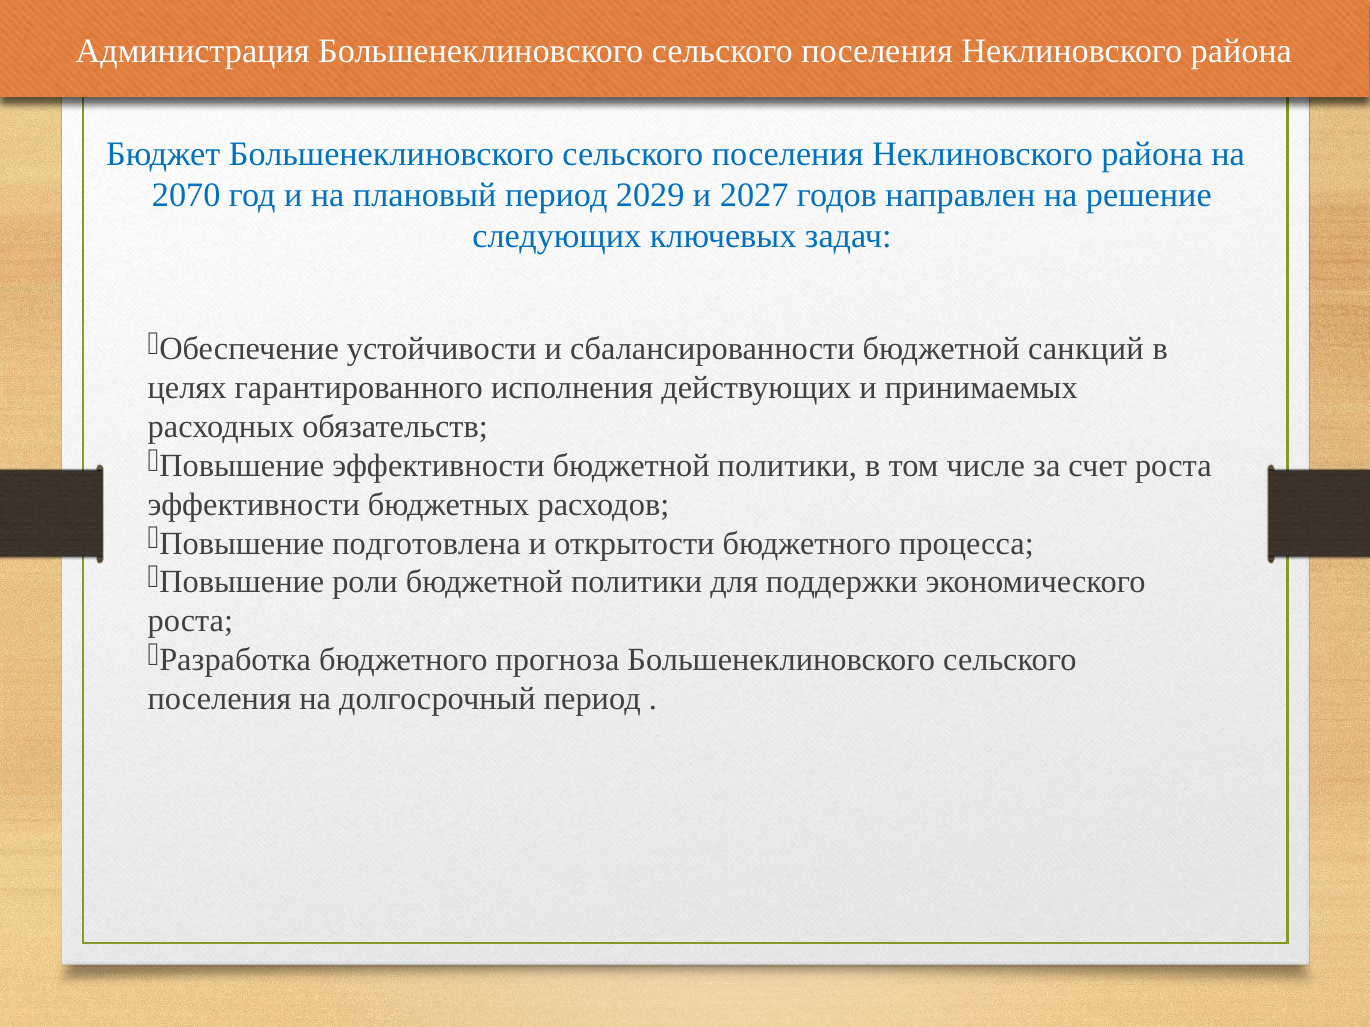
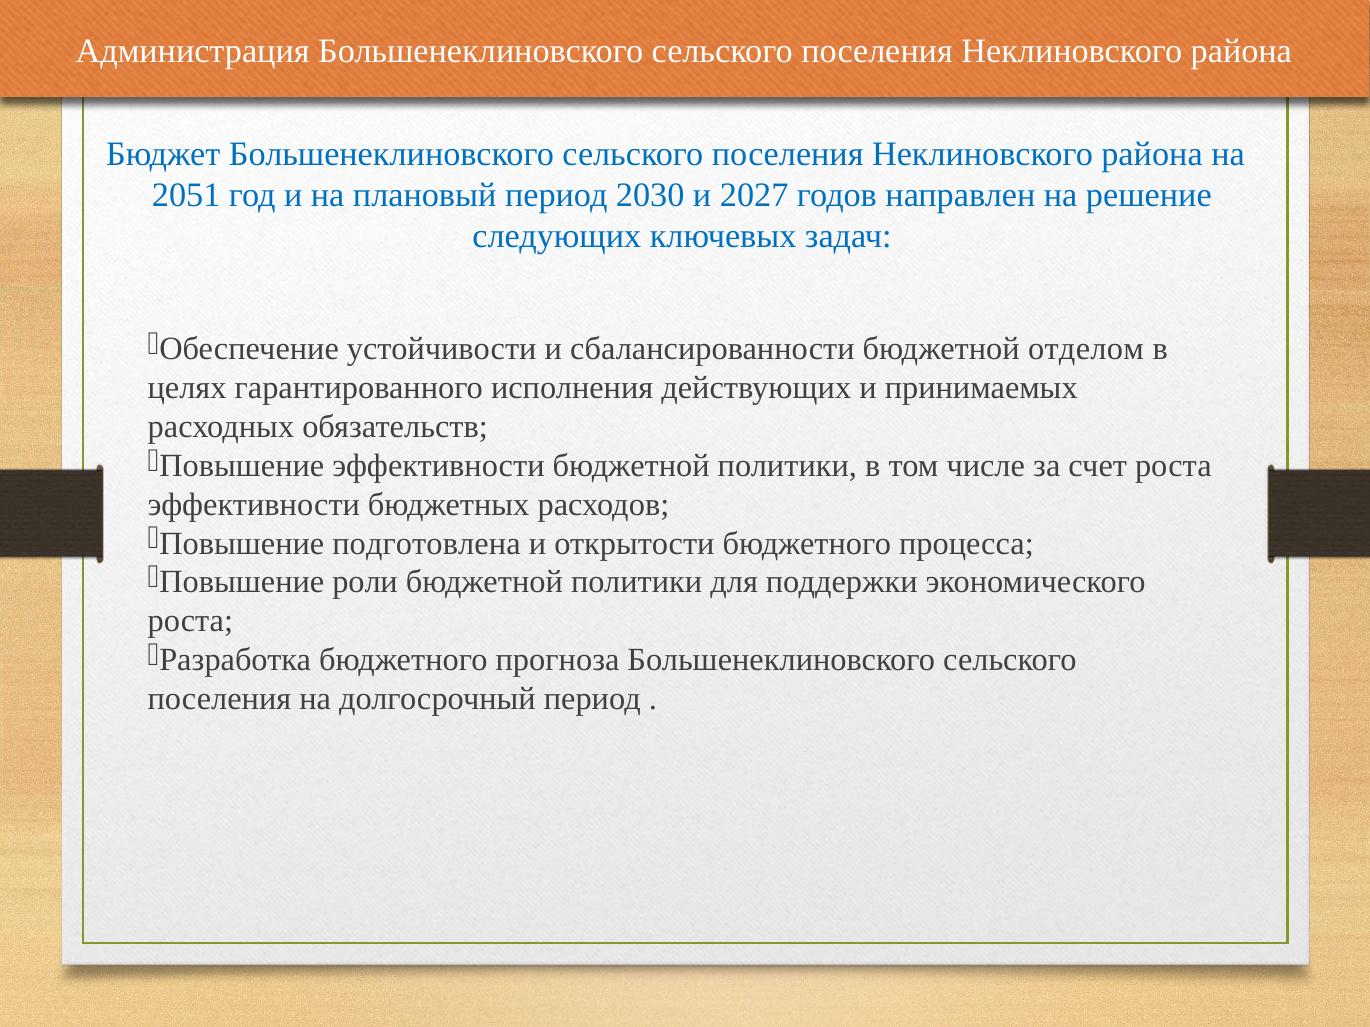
2070: 2070 -> 2051 (186, 195)
2029: 2029 -> 2030 (650, 195)
санкций: санкций -> отделом (1086, 349)
